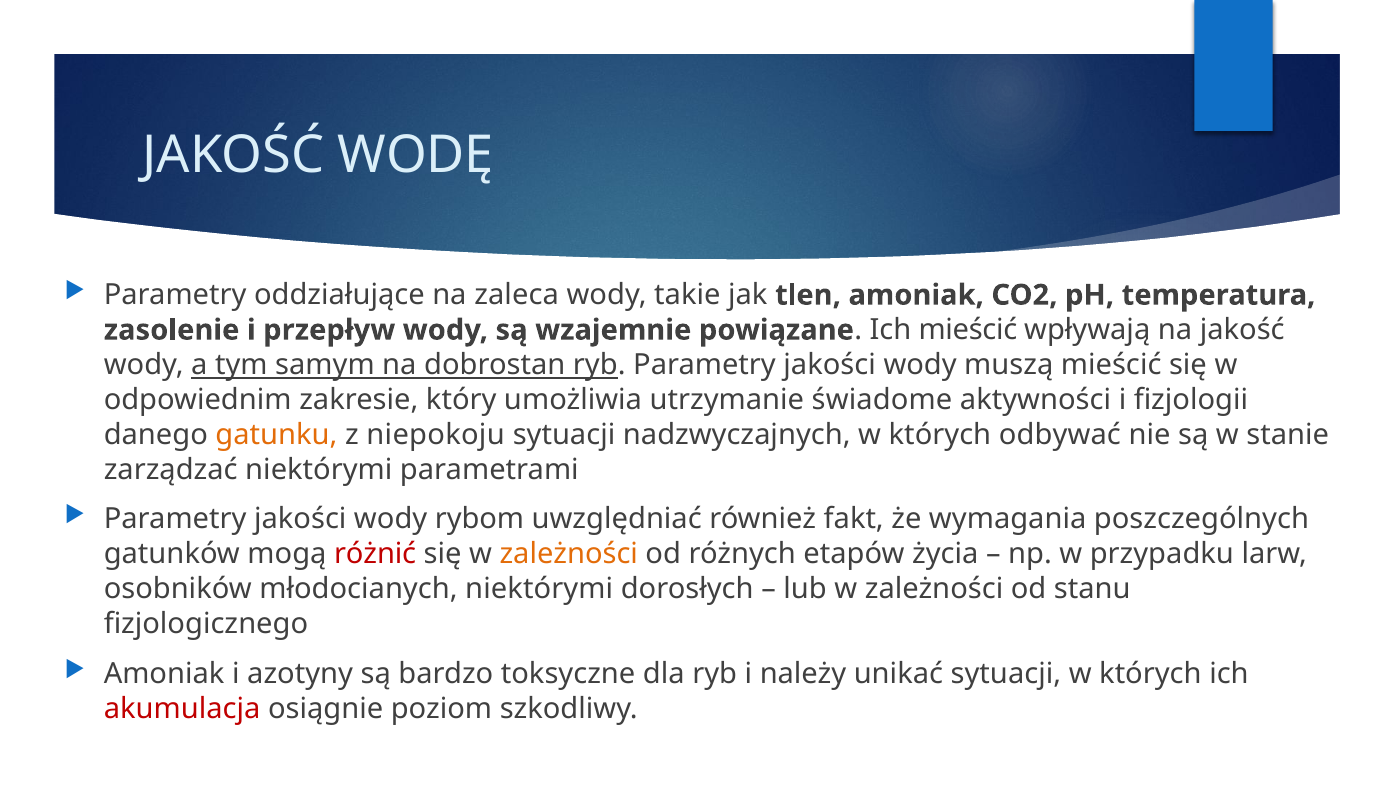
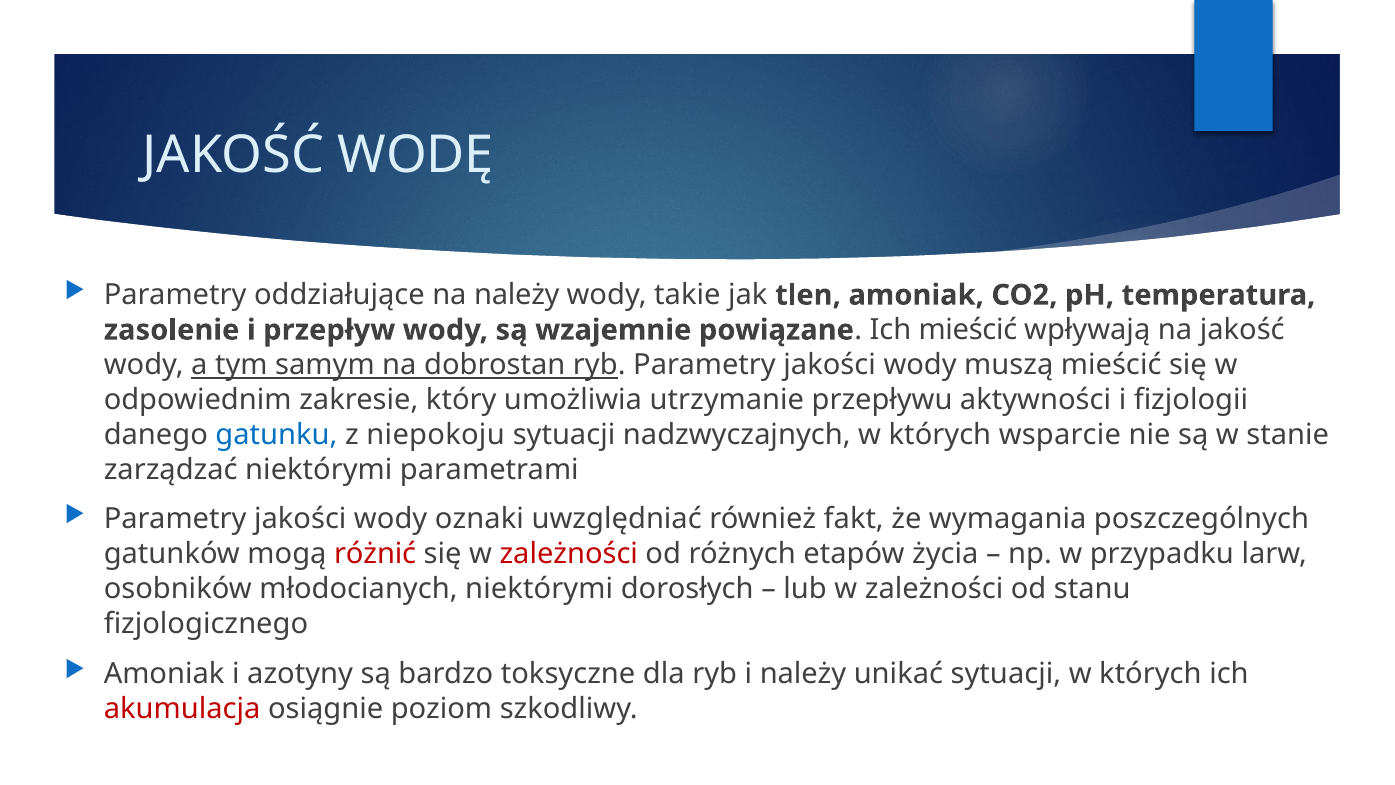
na zaleca: zaleca -> należy (517, 295)
świadome: świadome -> przepływu (882, 400)
gatunku colour: orange -> blue (276, 435)
odbywać: odbywać -> wsparcie (1060, 435)
rybom: rybom -> oznaki (479, 519)
zależności colour: orange -> red (569, 554)
